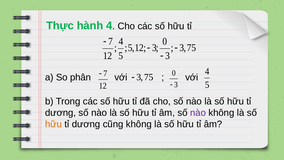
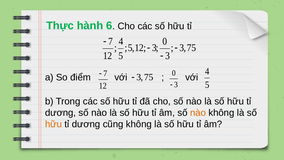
hành 4: 4 -> 6 (109, 26)
phân: phân -> điểm (81, 77)
nào colour: purple -> orange (198, 113)
